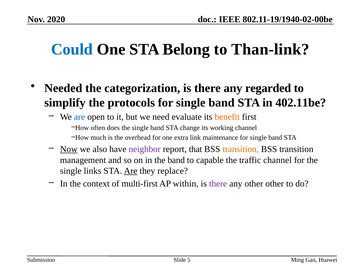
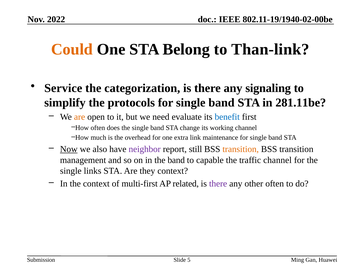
2020: 2020 -> 2022 (56, 19)
Could colour: blue -> orange (72, 49)
Needed: Needed -> Service (63, 88)
regarded: regarded -> signaling (268, 88)
402.11be: 402.11be -> 281.11be (301, 103)
are colour: blue -> orange (80, 117)
benefit colour: orange -> blue (227, 117)
that: that -> still (196, 149)
Are underline: present -> none (131, 171)
they replace: replace -> context (173, 171)
within: within -> related (186, 183)
other other: other -> often (275, 183)
